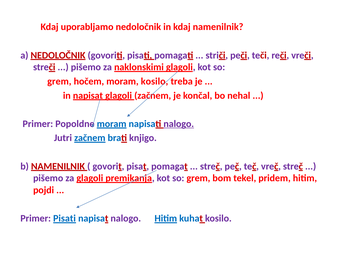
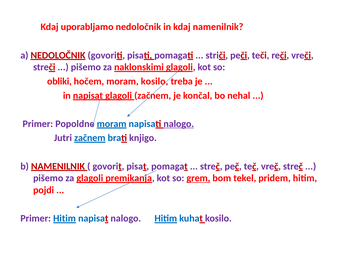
grem: grem -> obliki (59, 81)
grem underline: none -> present (198, 178)
Primer Pisati: Pisati -> Hitim (65, 218)
